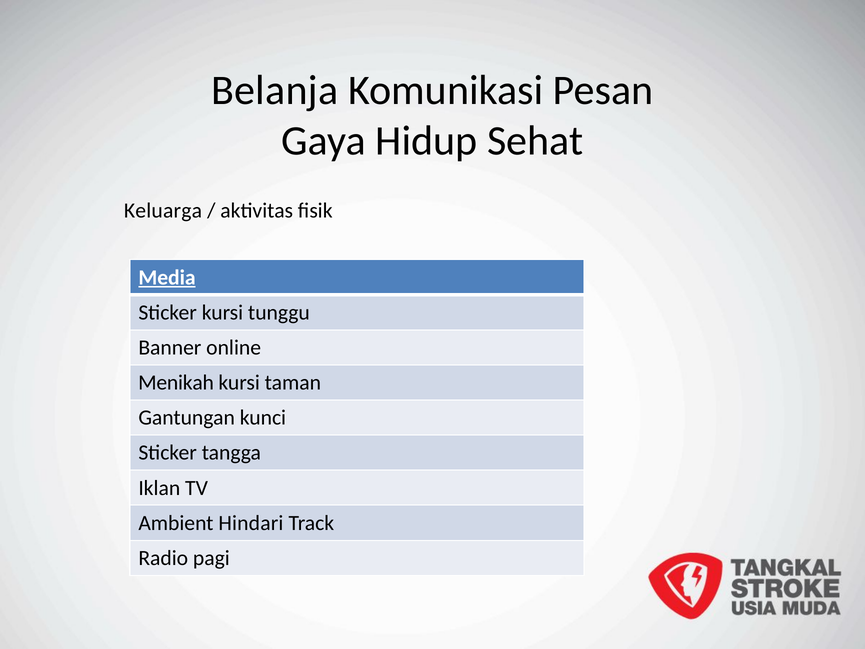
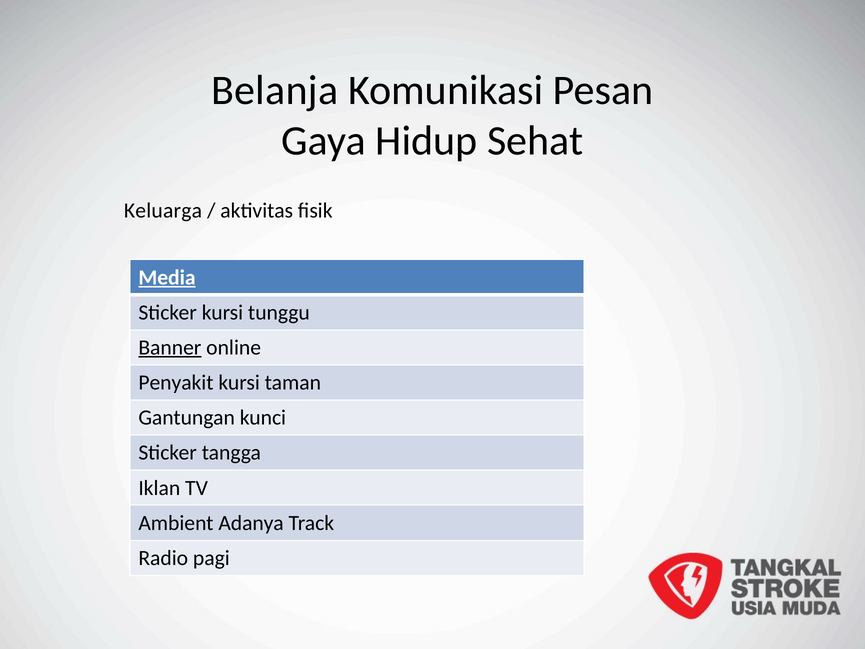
Banner underline: none -> present (170, 347)
Menikah: Menikah -> Penyakit (176, 383)
Hindari: Hindari -> Adanya (251, 523)
